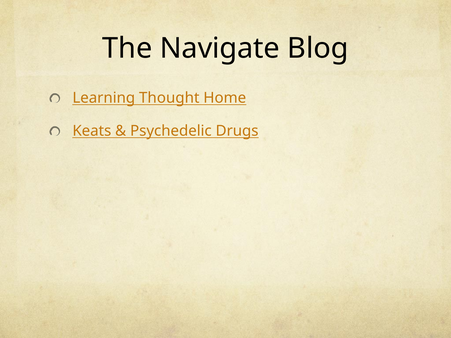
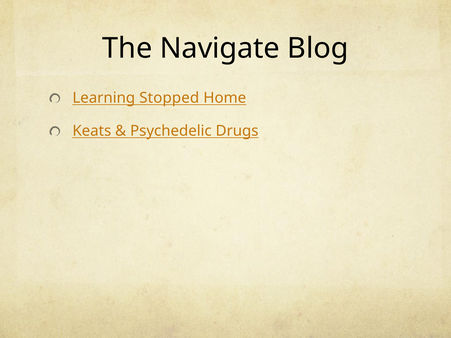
Thought: Thought -> Stopped (169, 98)
